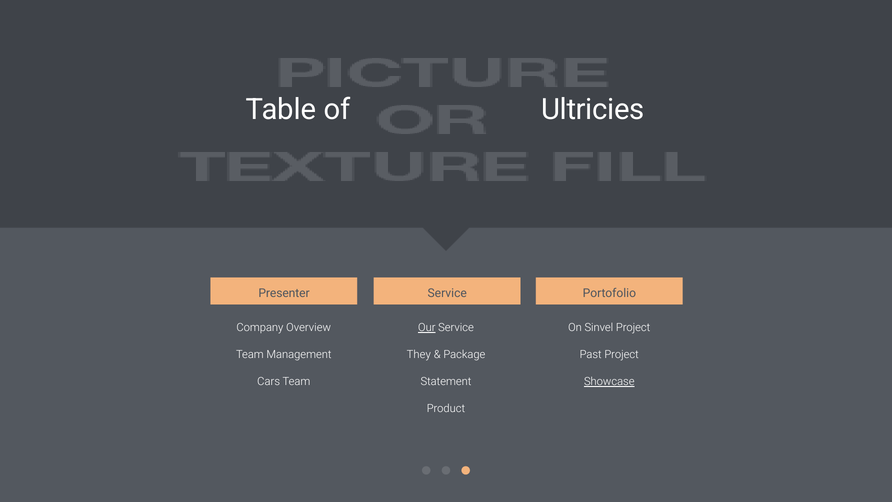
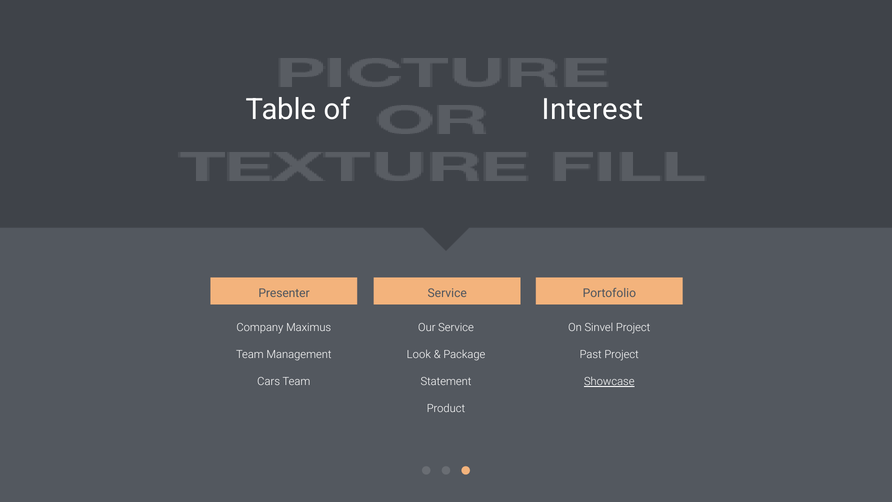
Ultricies: Ultricies -> Interest (592, 109)
Overview: Overview -> Maximus (309, 328)
Our underline: present -> none (427, 328)
They: They -> Look (419, 355)
